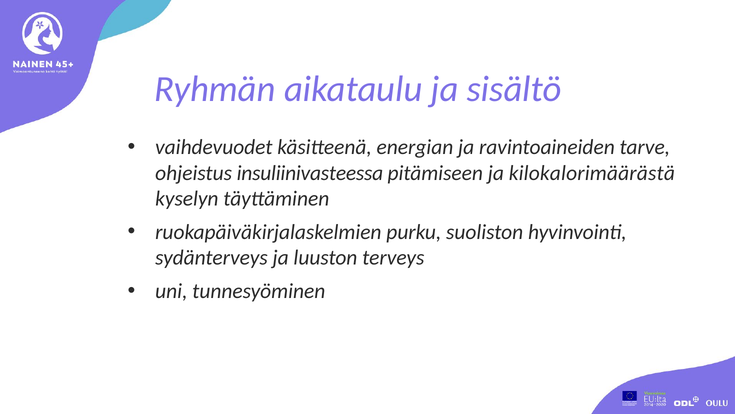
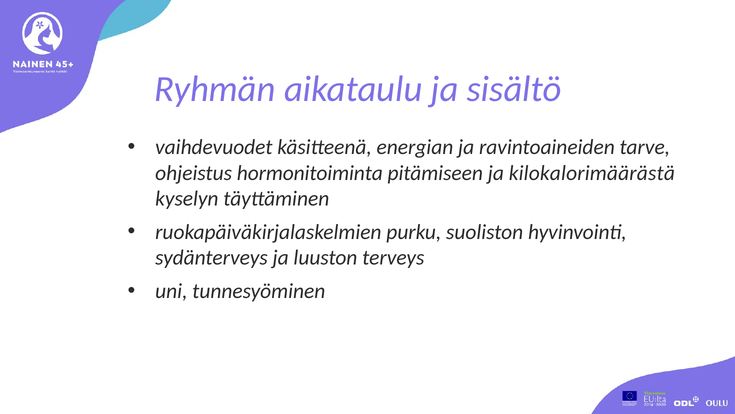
insuliinivasteessa: insuliinivasteessa -> hormonitoiminta (310, 173)
